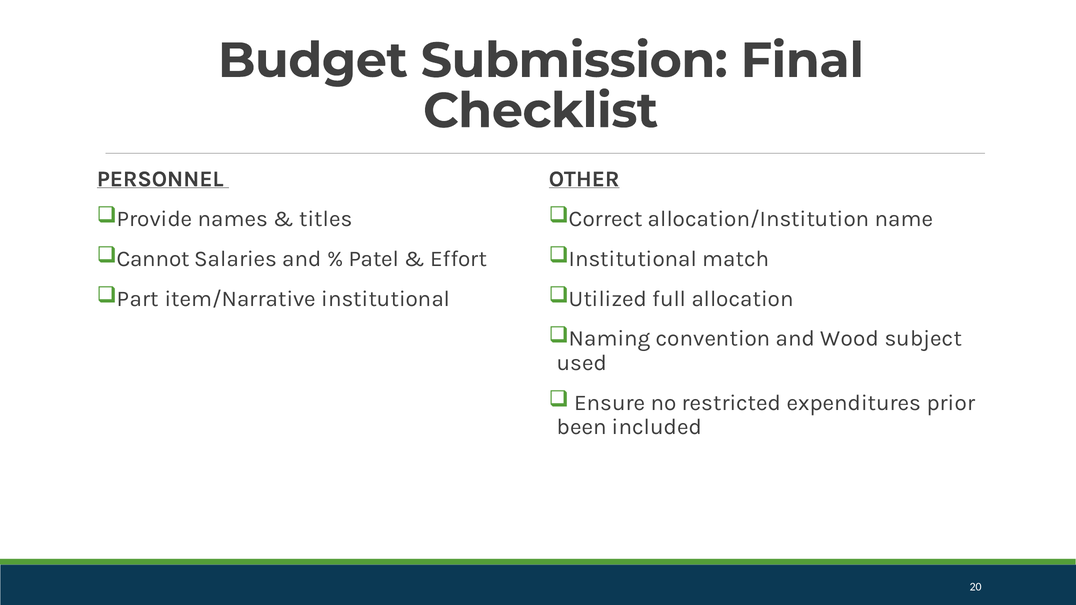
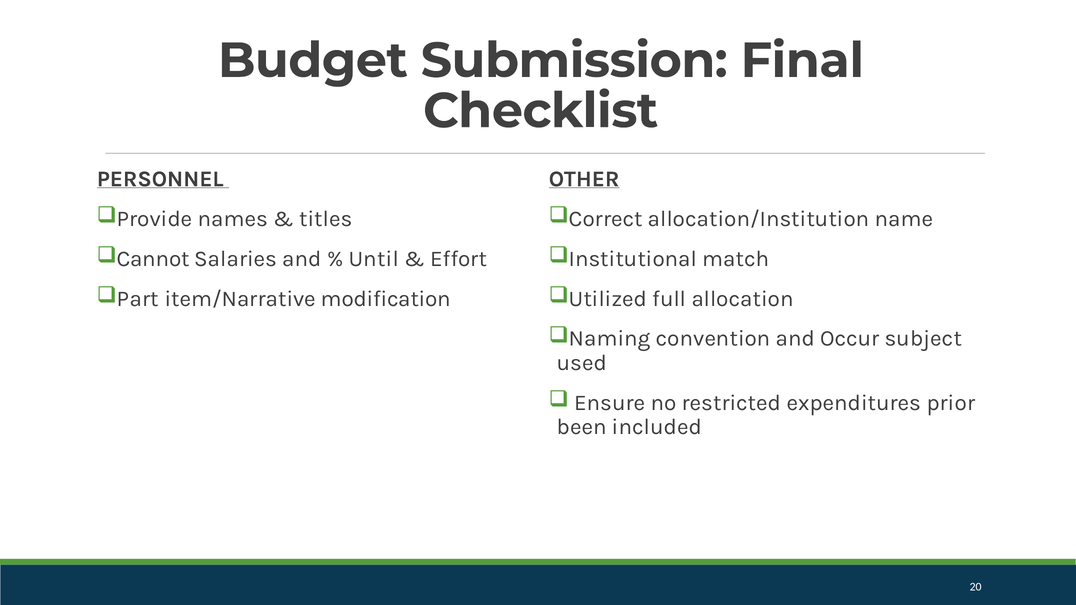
Patel: Patel -> Until (374, 259)
item/Narrative institutional: institutional -> modification (386, 299)
Wood: Wood -> Occur (850, 339)
